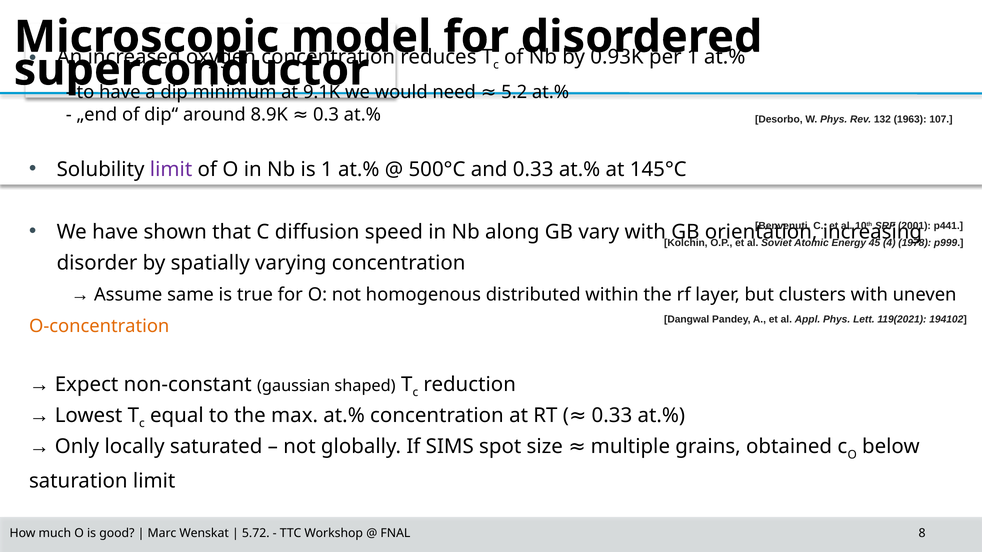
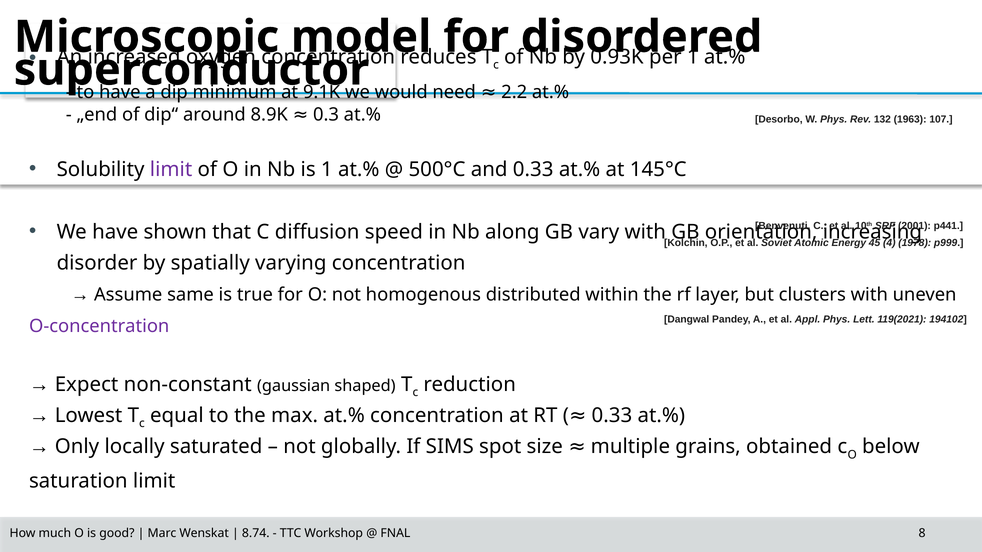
5.2: 5.2 -> 2.2 (514, 92)
O-concentration colour: orange -> purple (99, 327)
5.72: 5.72 -> 8.74 (256, 533)
